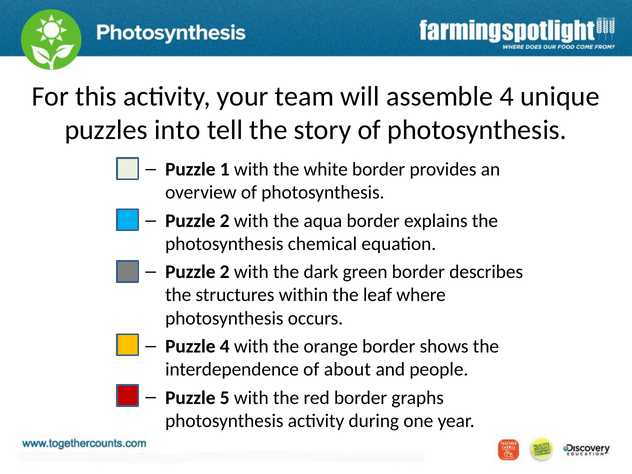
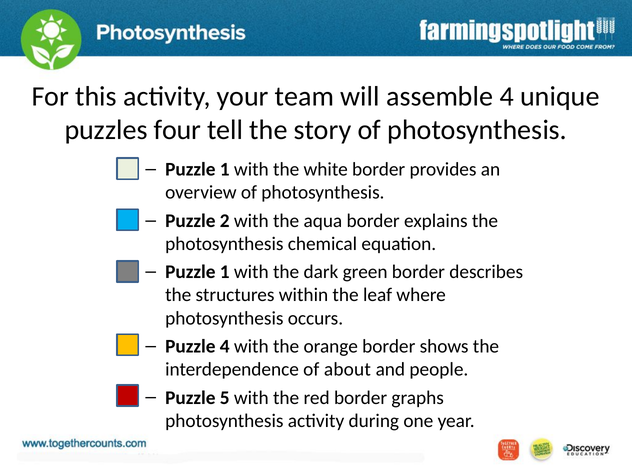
into: into -> four (177, 130)
2: 2 -> 1 (225, 272)
